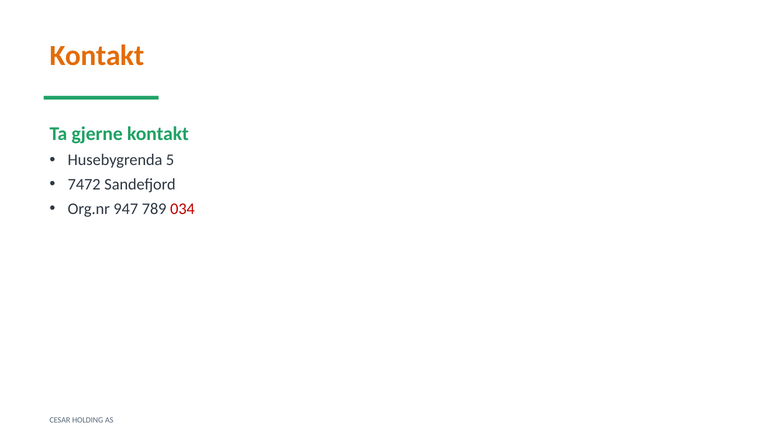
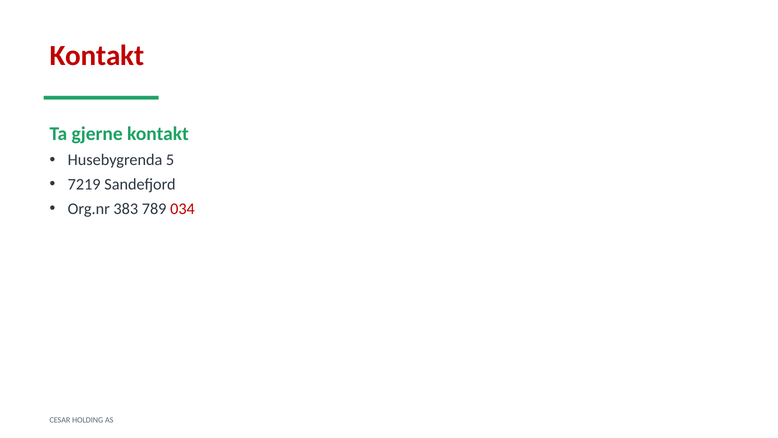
Kontakt colour: orange -> red (97, 56)
7472: 7472 -> 7219 (84, 184)
947: 947 -> 383 (126, 209)
